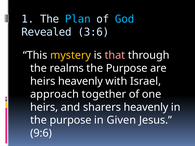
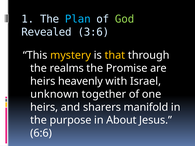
God colour: light blue -> light green (125, 19)
that colour: pink -> yellow (115, 55)
Purpose: Purpose -> Promise (127, 68)
approach: approach -> unknown (55, 94)
sharers heavenly: heavenly -> manifold (146, 107)
Given: Given -> About (121, 120)
9:6: 9:6 -> 6:6 (41, 133)
